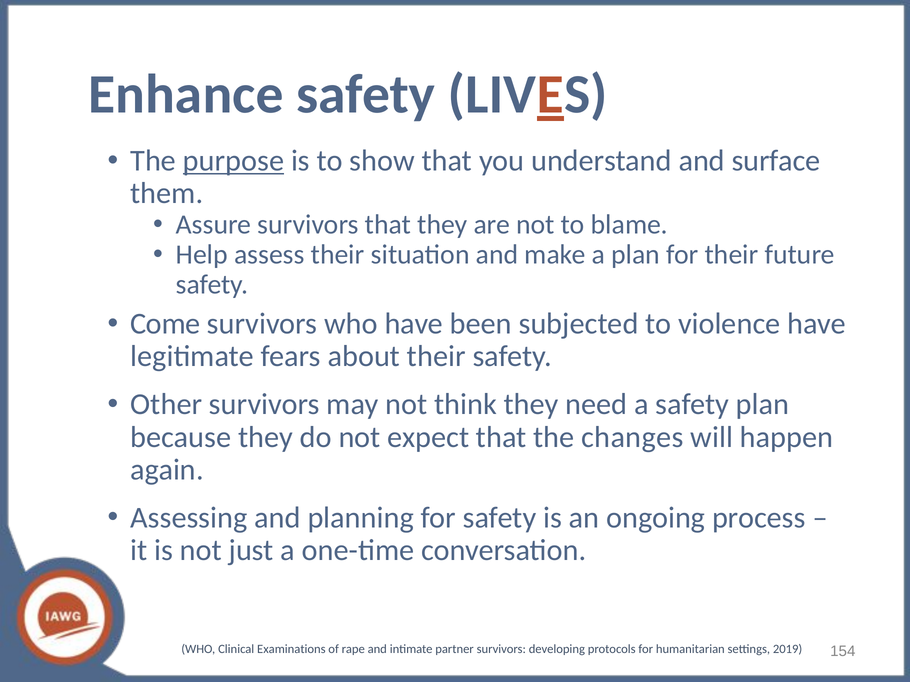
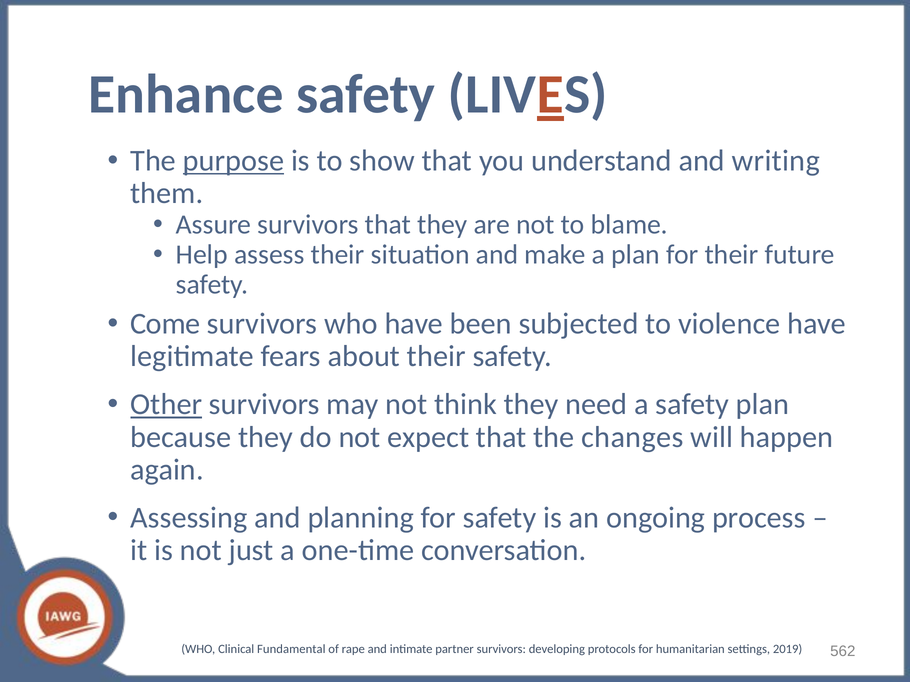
surface: surface -> writing (776, 161)
Other underline: none -> present (166, 405)
Examinations: Examinations -> Fundamental (291, 649)
154: 154 -> 562 (843, 652)
